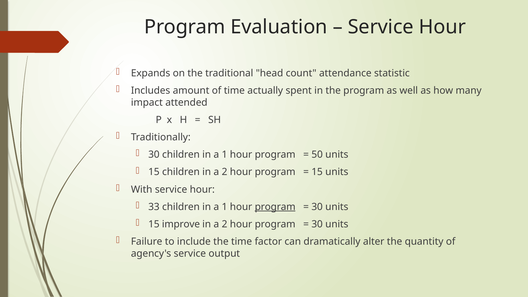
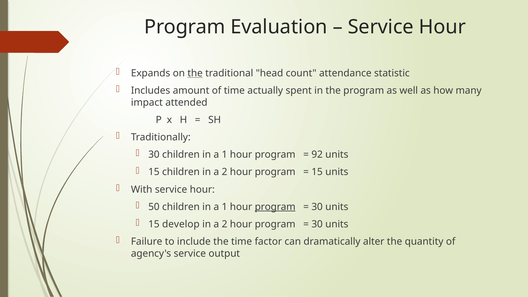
the underline: none -> present (195, 73)
50: 50 -> 92 (317, 155)
33: 33 -> 50 (154, 207)
improve: improve -> develop (181, 224)
